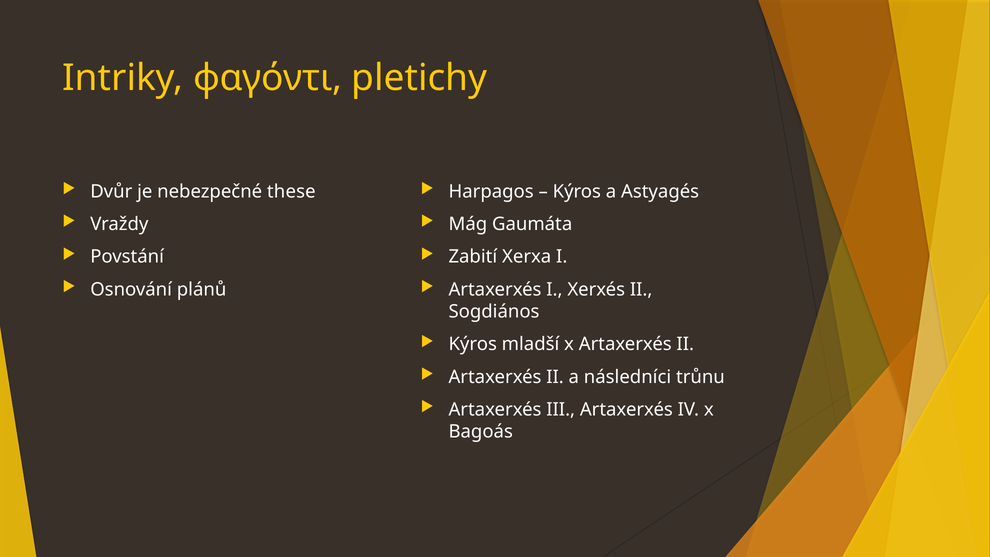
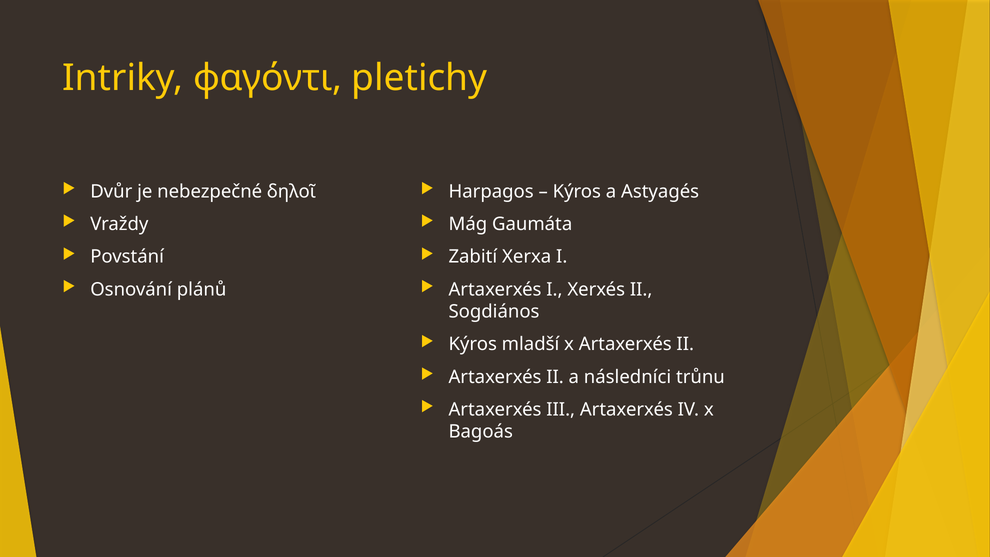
these: these -> δηλοῖ (291, 192)
